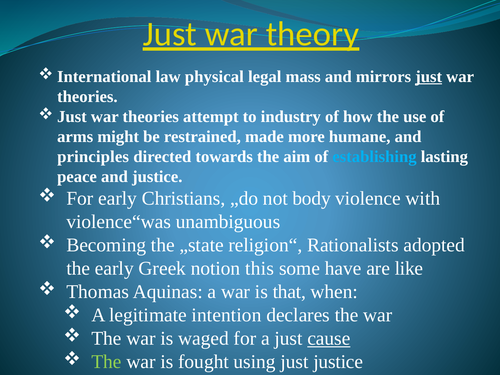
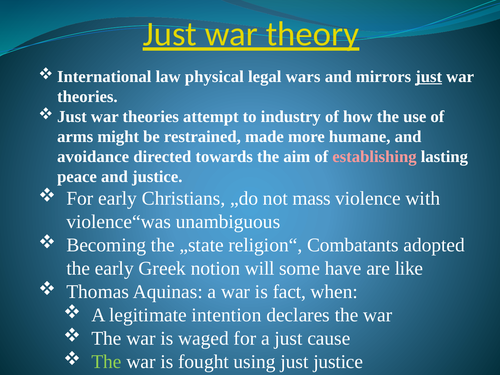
mass: mass -> wars (303, 77)
principles: principles -> avoidance (93, 157)
establishing colour: light blue -> pink (374, 157)
body: body -> mass (312, 198)
Rationalists: Rationalists -> Combatants (353, 245)
this: this -> will (260, 268)
that: that -> fact (289, 292)
cause underline: present -> none (329, 339)
